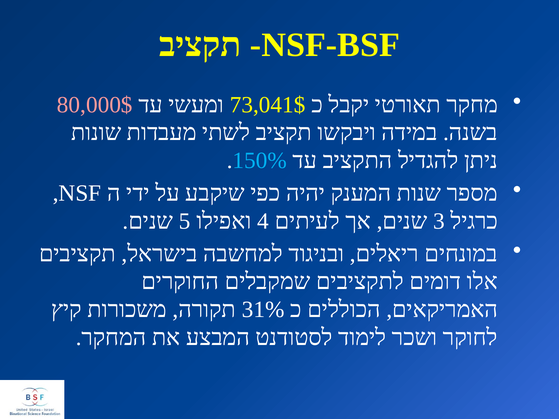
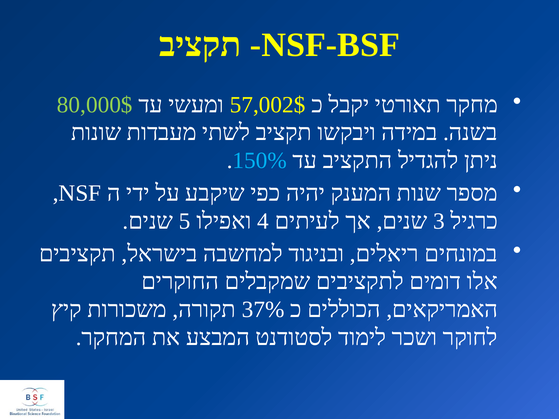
80,000$ colour: pink -> light green (95, 105)
73,041$: 73,041$ -> 57,002$ (268, 105)
31%: 31% -> 37% (263, 310)
